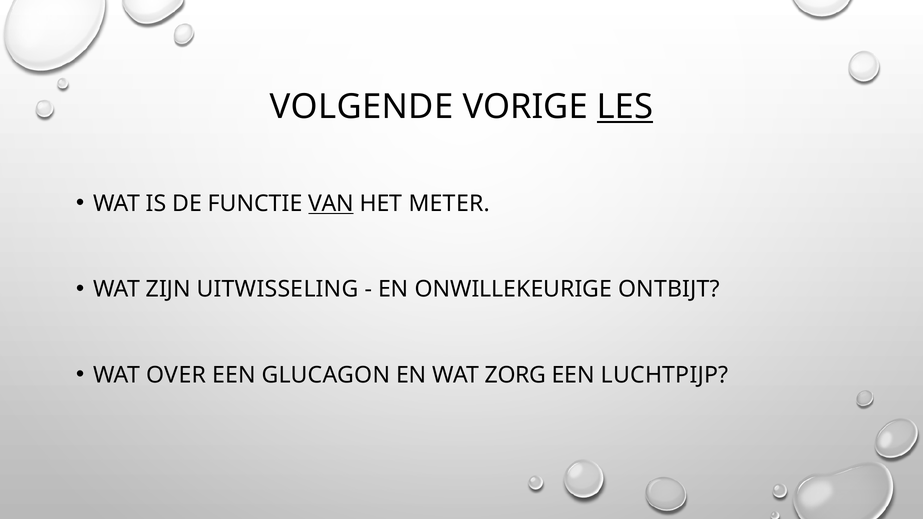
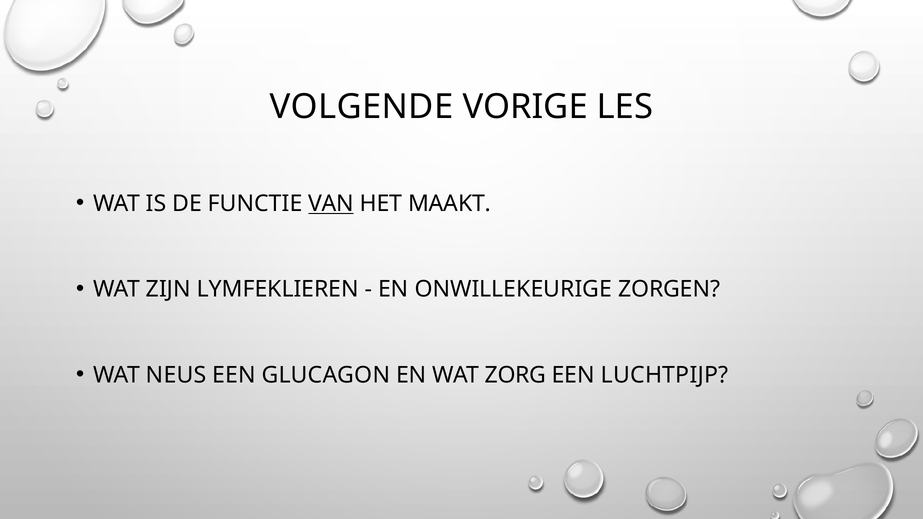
LES underline: present -> none (625, 107)
METER: METER -> MAAKT (450, 204)
UITWISSELING: UITWISSELING -> LYMFEKLIEREN (278, 289)
ONTBIJT: ONTBIJT -> ZORGEN (669, 289)
OVER: OVER -> NEUS (176, 375)
